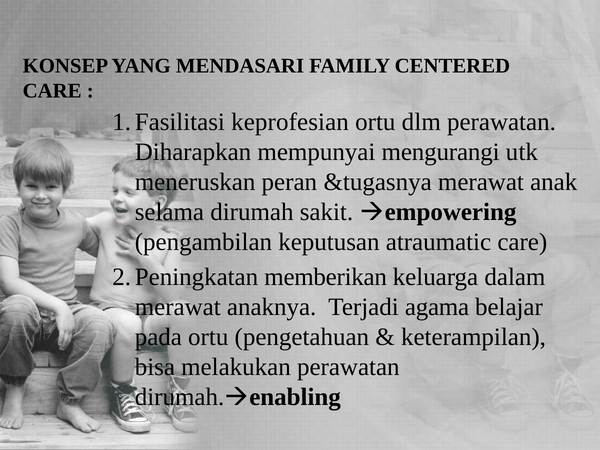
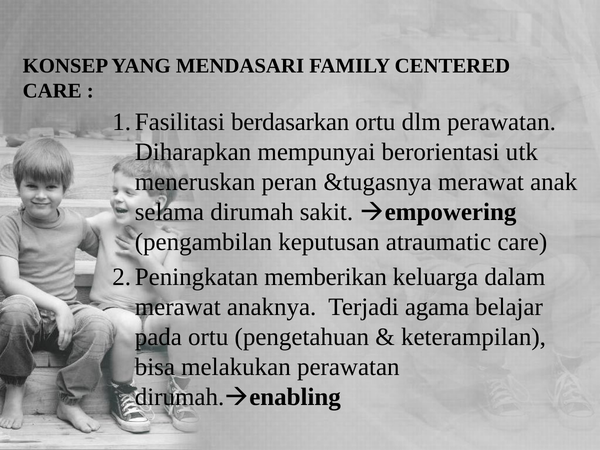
keprofesian: keprofesian -> berdasarkan (290, 122)
mengurangi: mengurangi -> berorientasi (441, 152)
